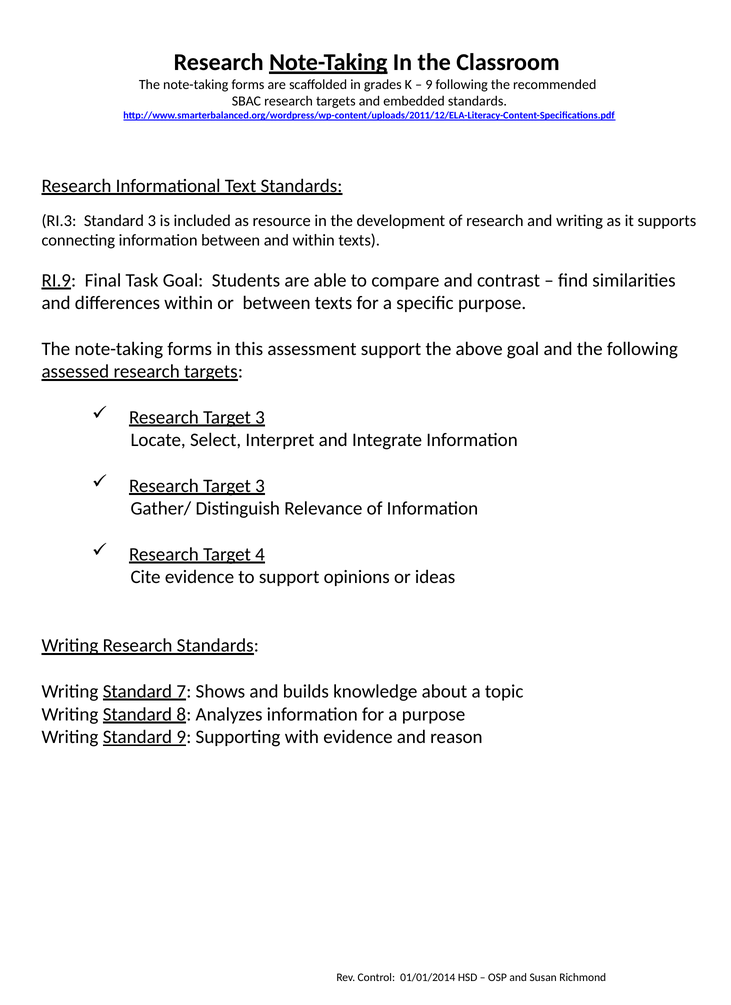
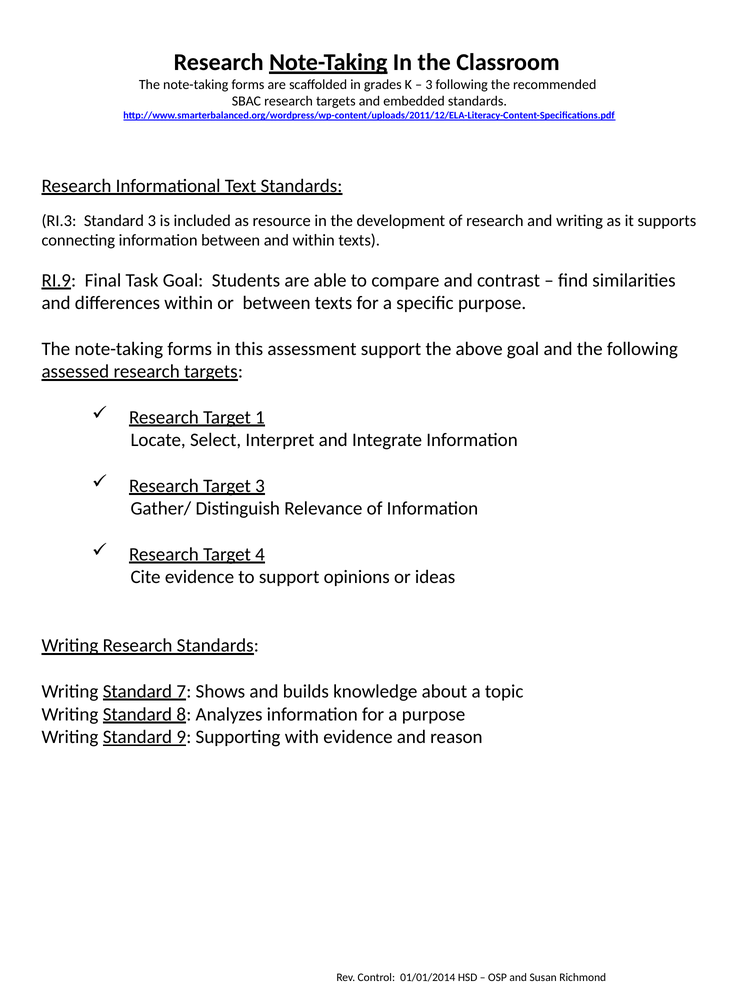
9: 9 -> 3 (429, 85)
3: 3 -> 1 (260, 417)
